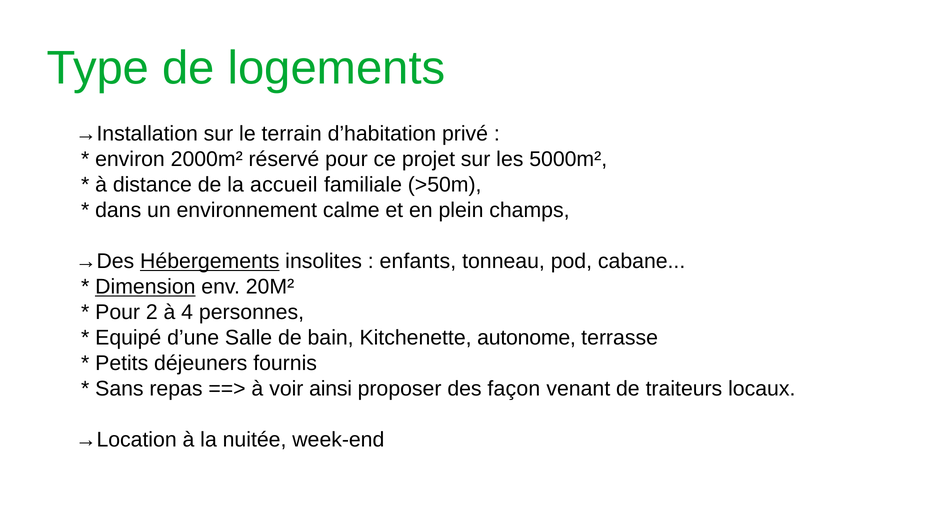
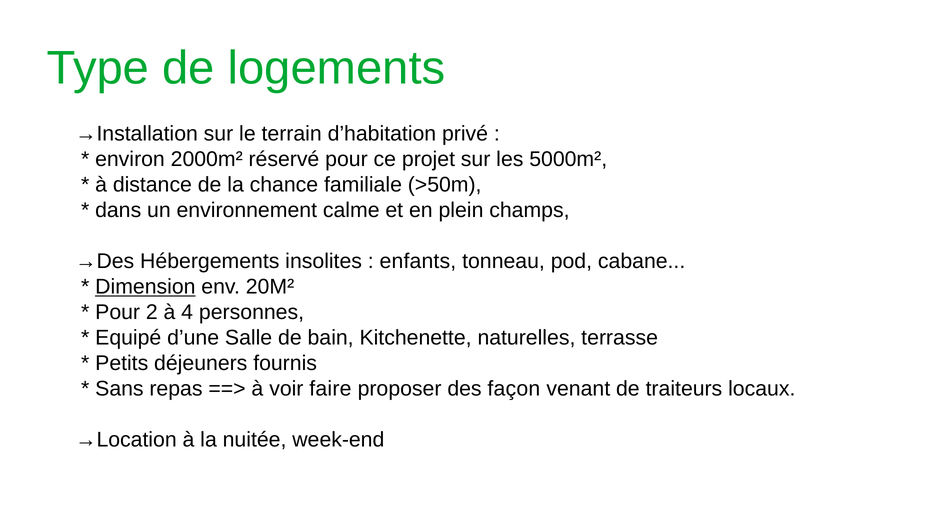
accueil: accueil -> chance (284, 185)
Hébergements underline: present -> none (210, 261)
autonome: autonome -> naturelles (526, 338)
ainsi: ainsi -> faire (330, 389)
